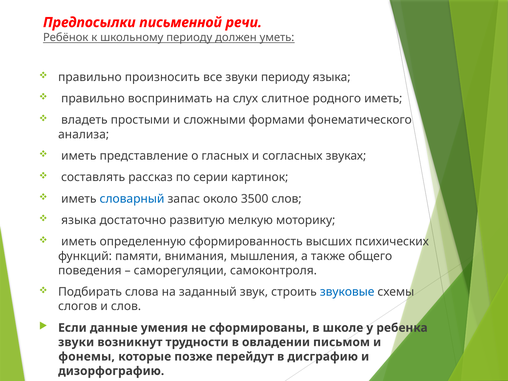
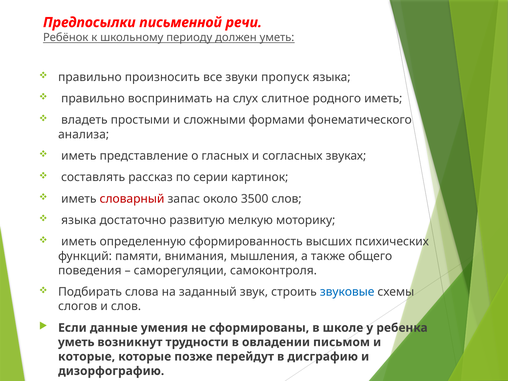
звуки периоду: периоду -> пропуск (285, 77)
словарный colour: blue -> red (132, 199)
звуки: звуки -> уметь (76, 342)
фонемы: фонемы -> которые (87, 357)
